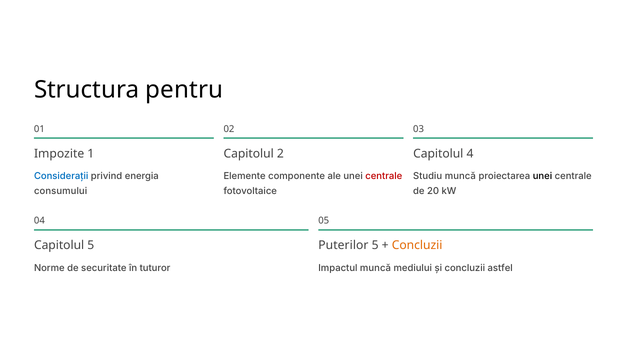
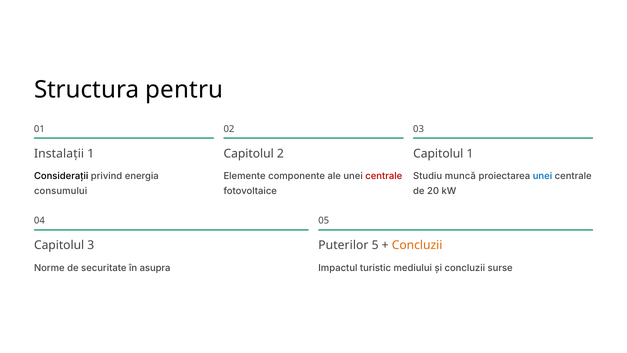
Impozite: Impozite -> Instalații (59, 153)
Capitolul 4: 4 -> 1 (470, 153)
Considerații colour: blue -> black (61, 176)
unei colour: black -> blue (542, 176)
Capitolul 5: 5 -> 3 (91, 245)
tuturor: tuturor -> asupra (155, 268)
Impactul muncă: muncă -> turistic (376, 268)
astfel: astfel -> surse (500, 268)
